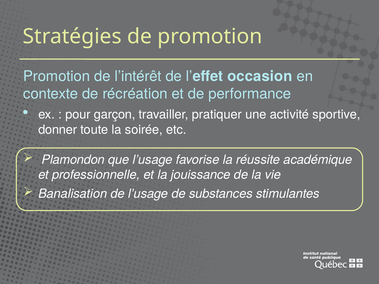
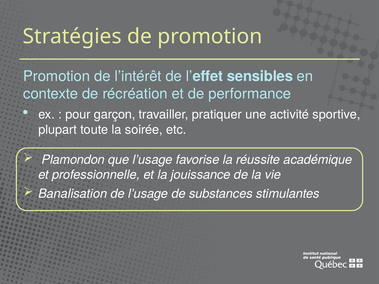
occasion: occasion -> sensibles (260, 76)
donner: donner -> plupart (58, 130)
